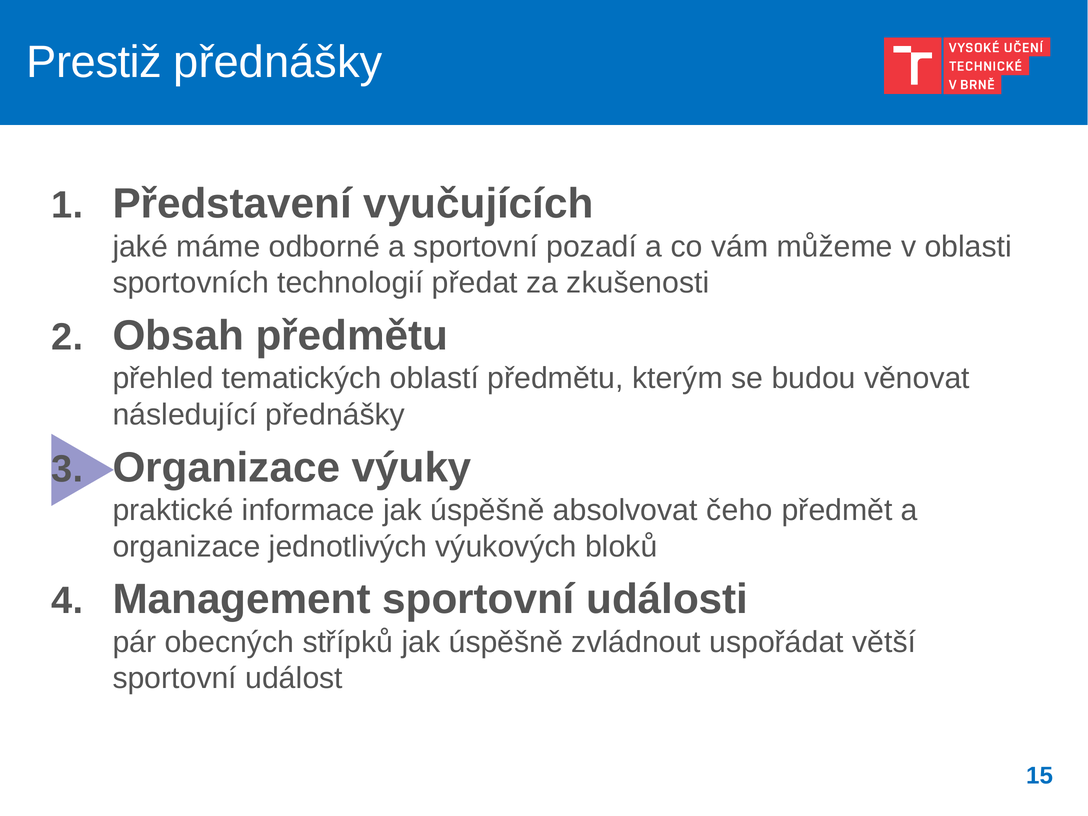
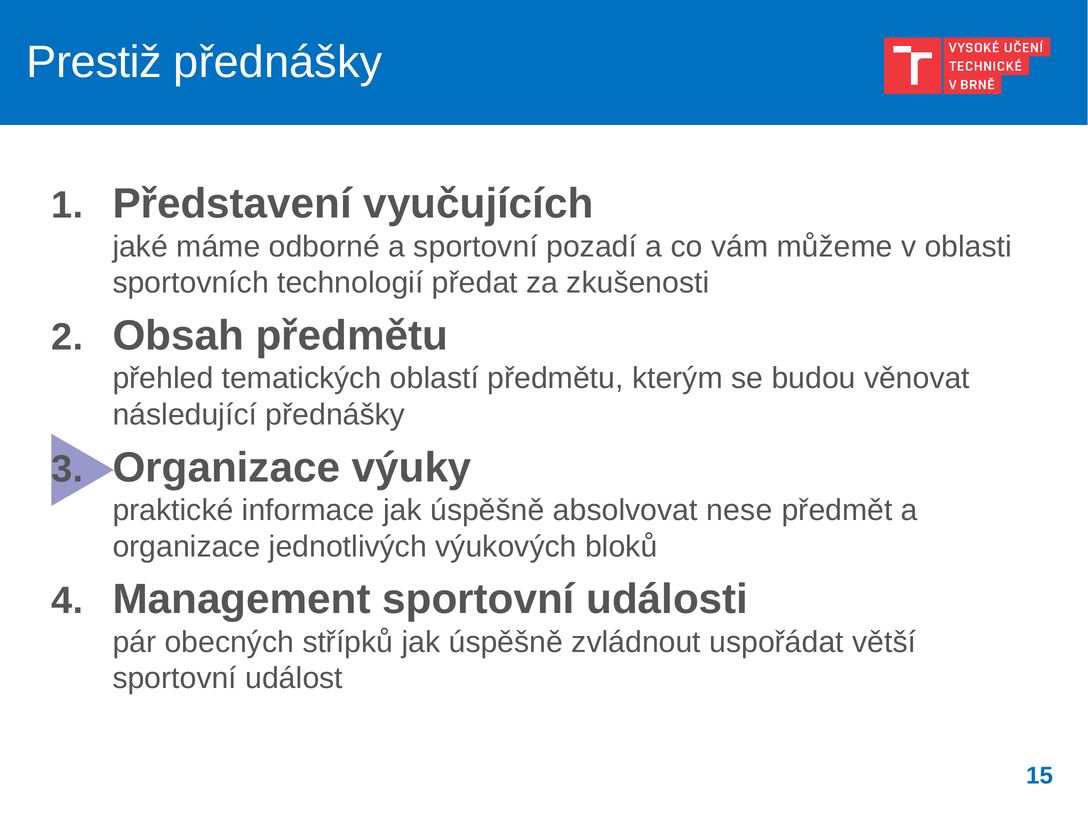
čeho: čeho -> nese (739, 510)
